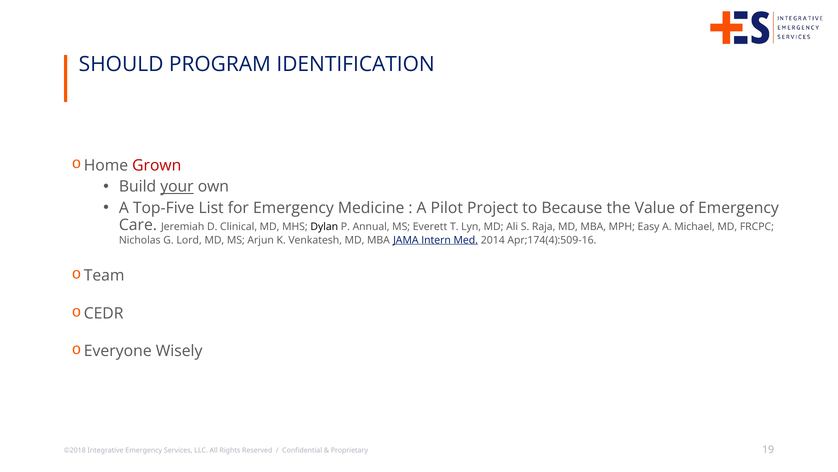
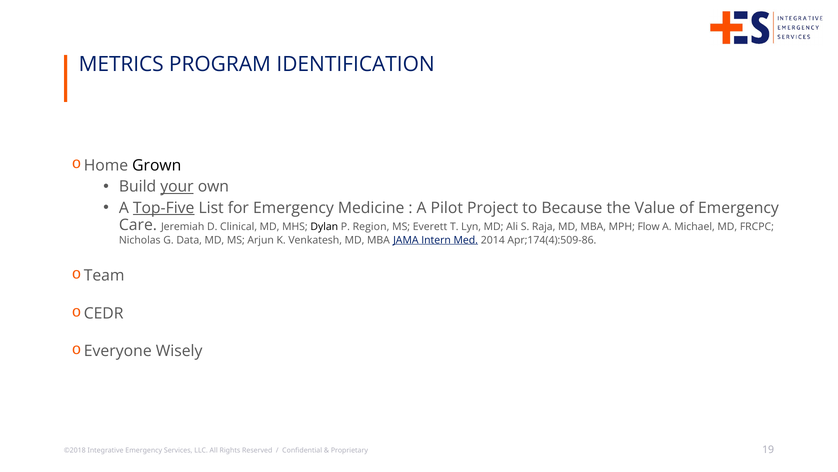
SHOULD: SHOULD -> METRICS (121, 64)
Grown colour: red -> black (157, 165)
Top-Five underline: none -> present (164, 208)
Annual: Annual -> Region (371, 226)
Easy: Easy -> Flow (649, 226)
Lord: Lord -> Data (189, 240)
Apr;174(4):509-16: Apr;174(4):509-16 -> Apr;174(4):509-86 (552, 240)
